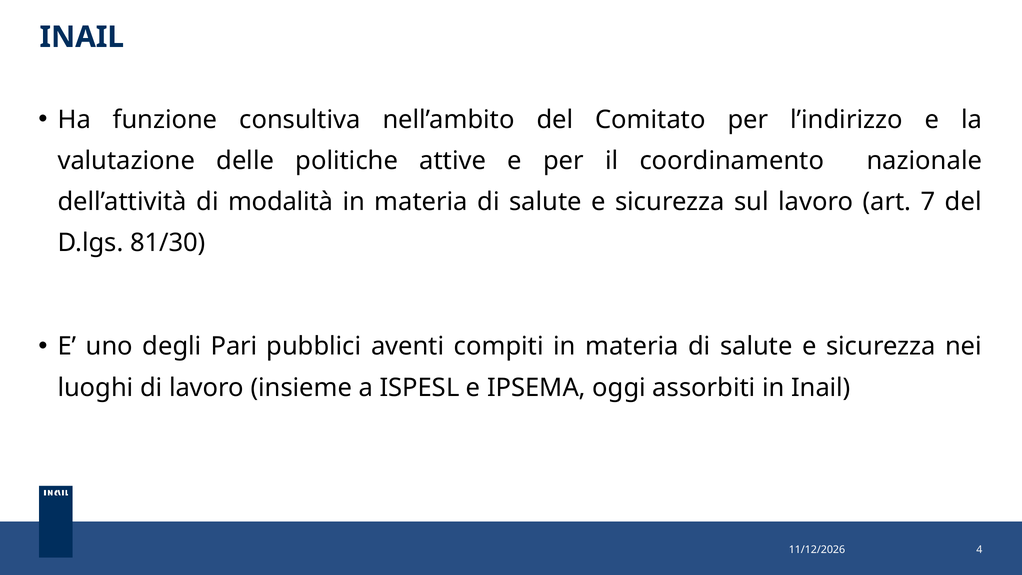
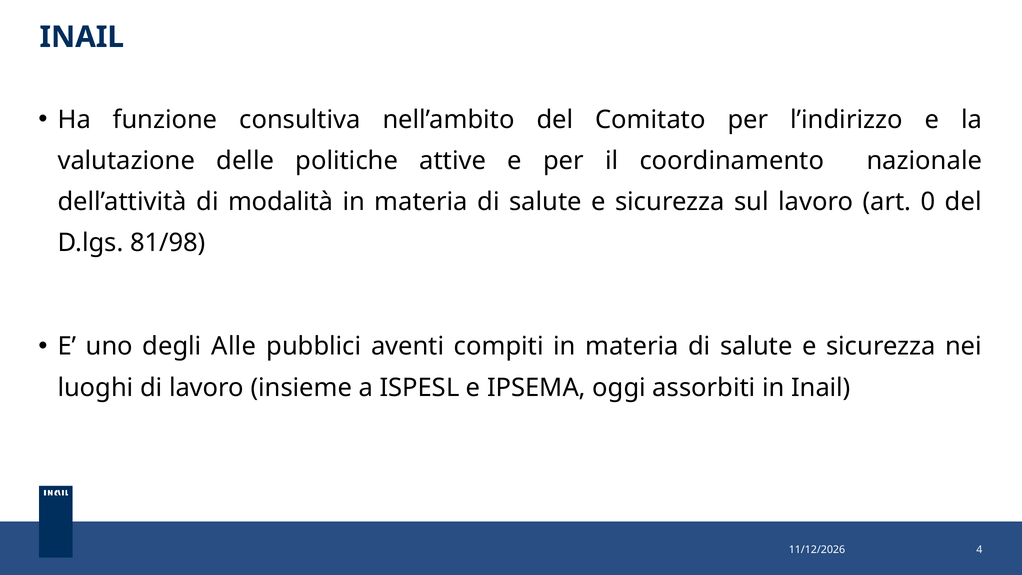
7: 7 -> 0 (928, 202)
81/30: 81/30 -> 81/98 (168, 243)
Pari: Pari -> Alle (234, 346)
